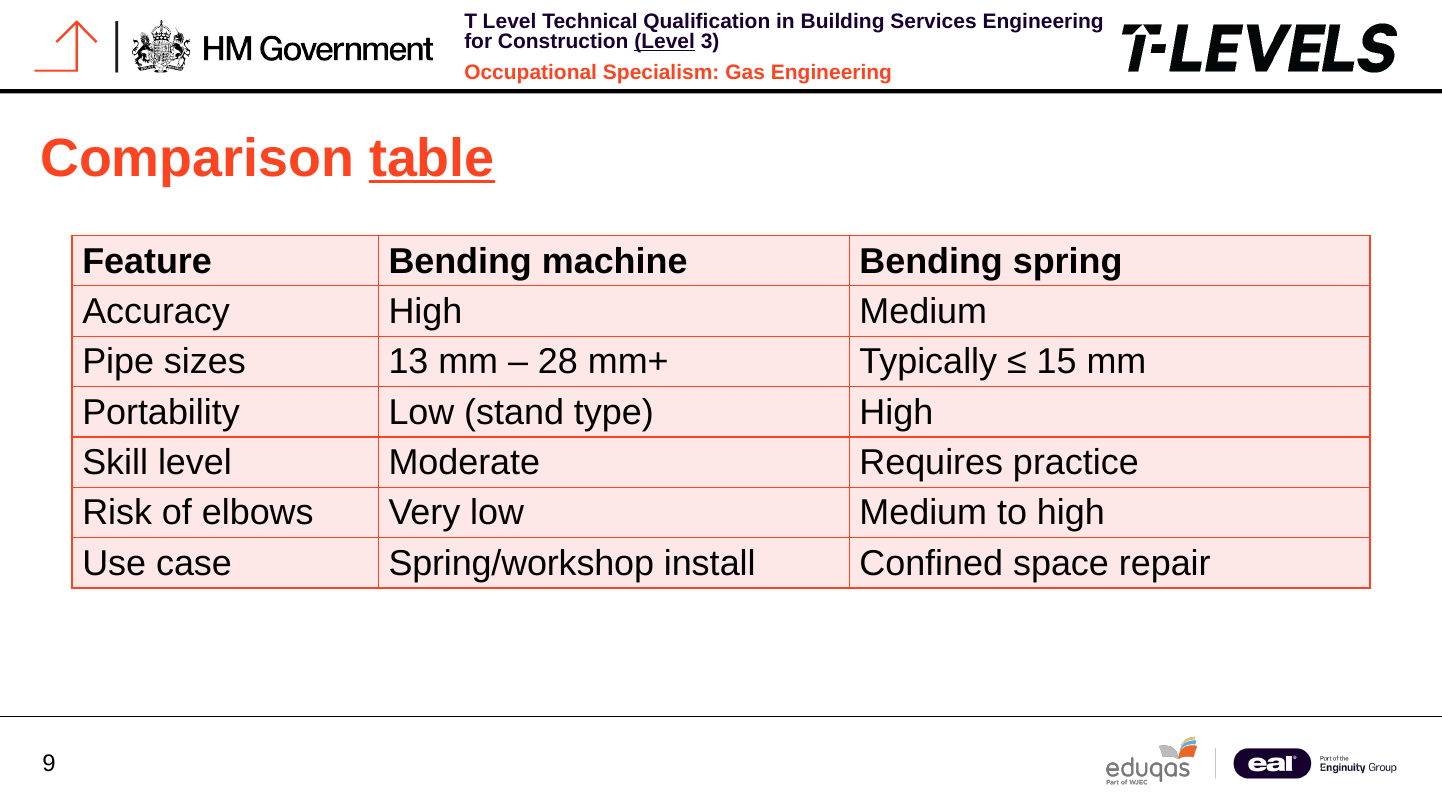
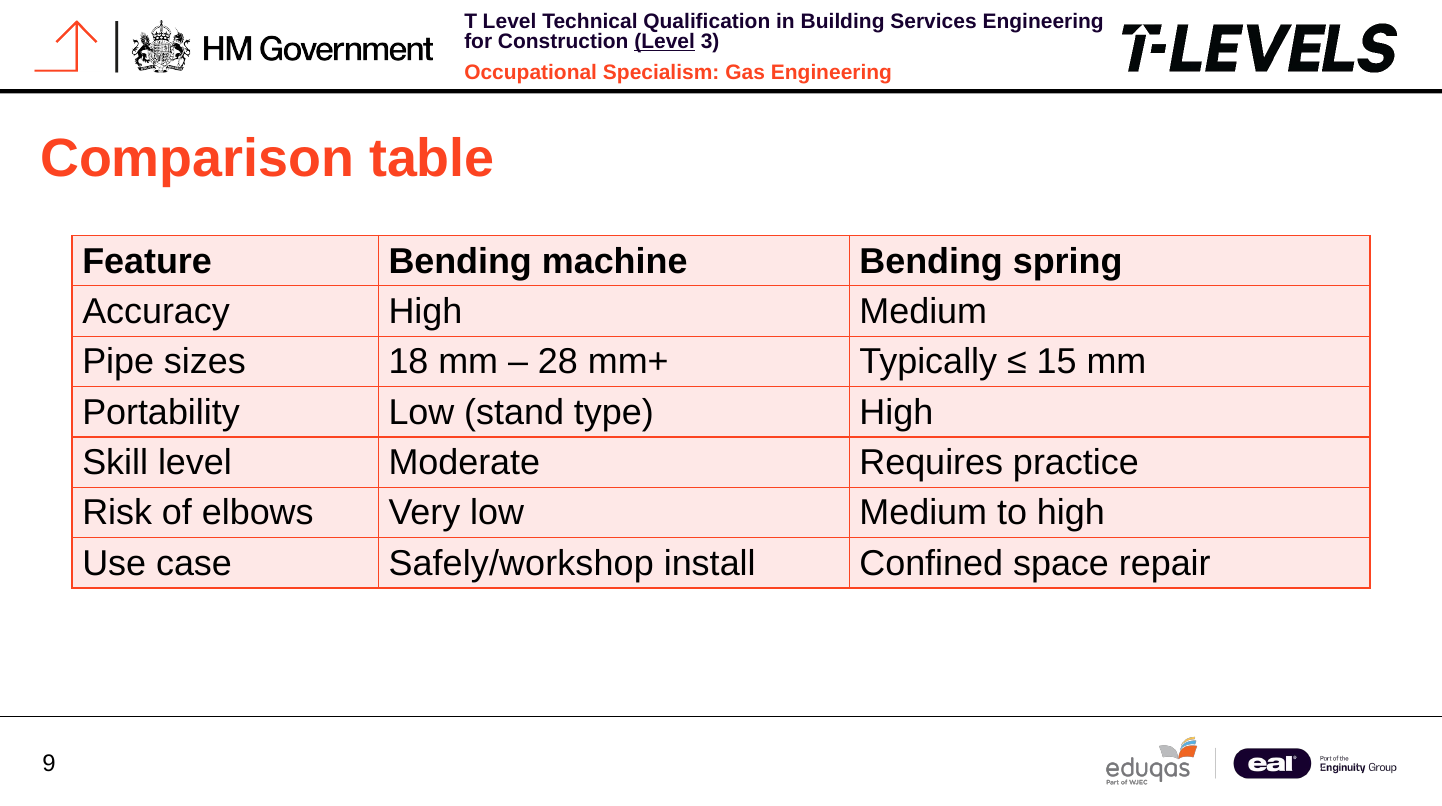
table underline: present -> none (432, 158)
13: 13 -> 18 (408, 362)
Spring/workshop: Spring/workshop -> Safely/workshop (521, 563)
